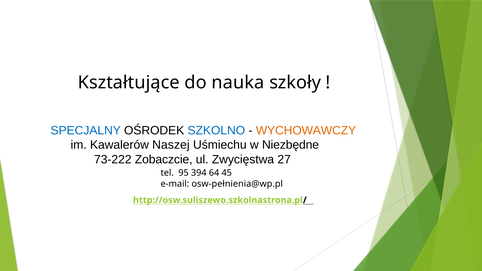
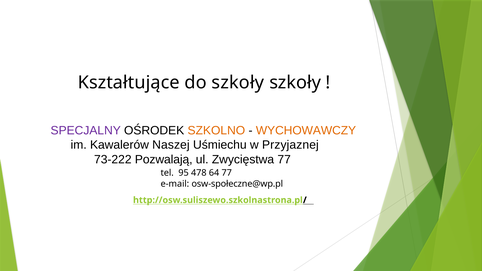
do nauka: nauka -> szkoły (238, 82)
SPECJALNY colour: blue -> purple (86, 131)
SZKOLNO colour: blue -> orange (216, 131)
Niezbędne: Niezbędne -> Przyjaznej (290, 145)
Zobaczcie: Zobaczcie -> Pozwalają (164, 160)
Zwycięstwa 27: 27 -> 77 (284, 160)
394: 394 -> 478 (199, 173)
64 45: 45 -> 77 (227, 173)
osw-pełnienia@wp.pl: osw-pełnienia@wp.pl -> osw-społeczne@wp.pl (237, 184)
